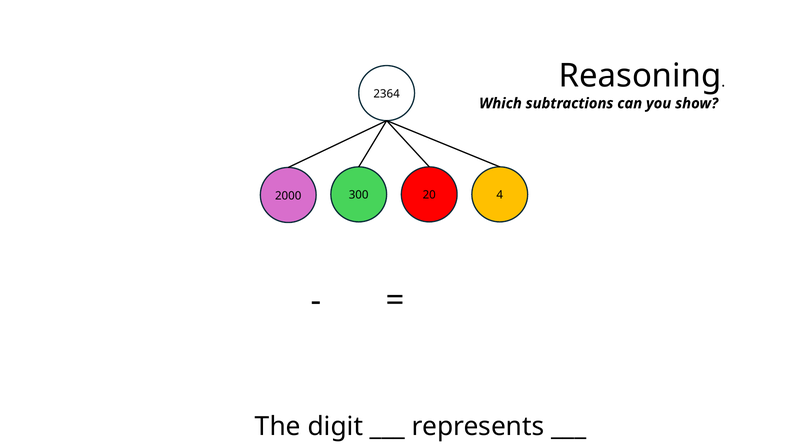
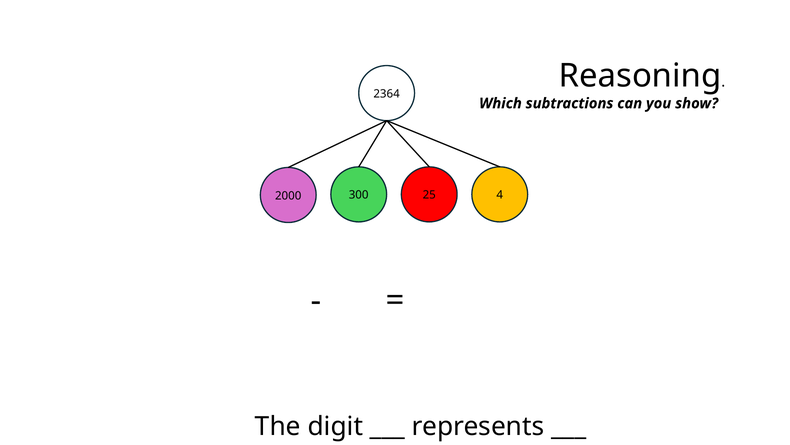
20: 20 -> 25 (429, 195)
